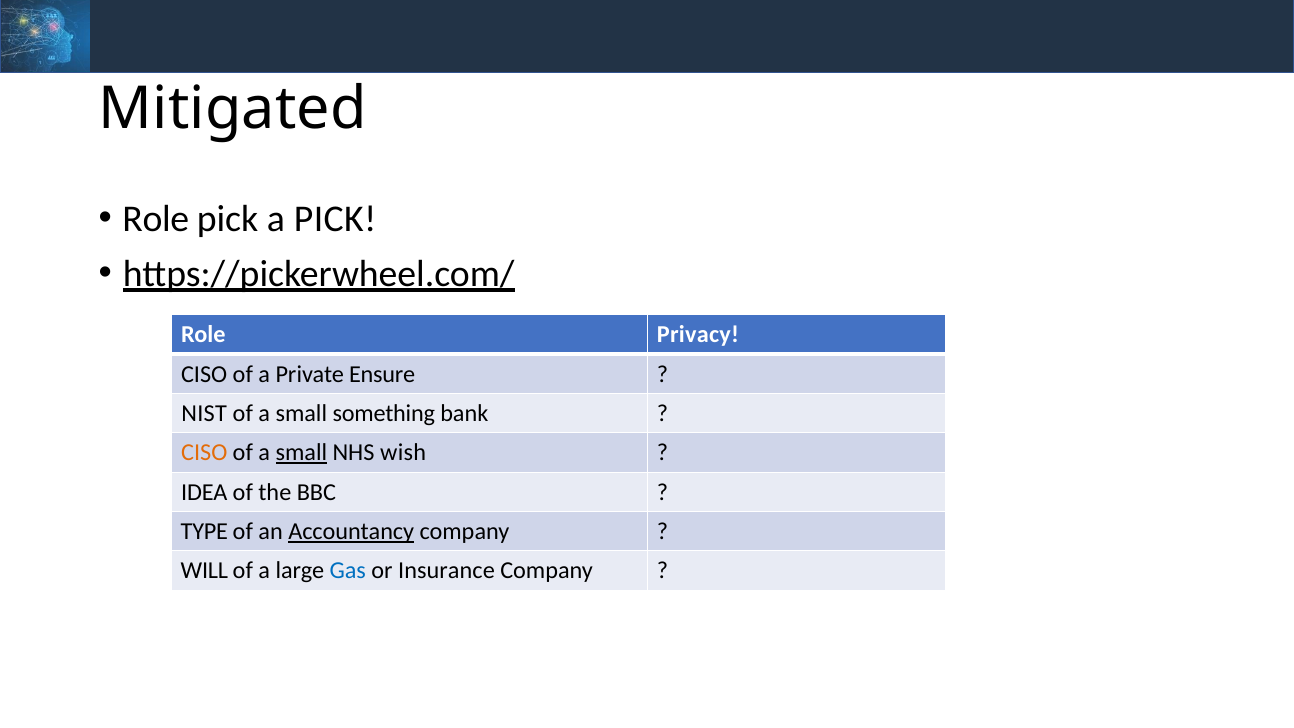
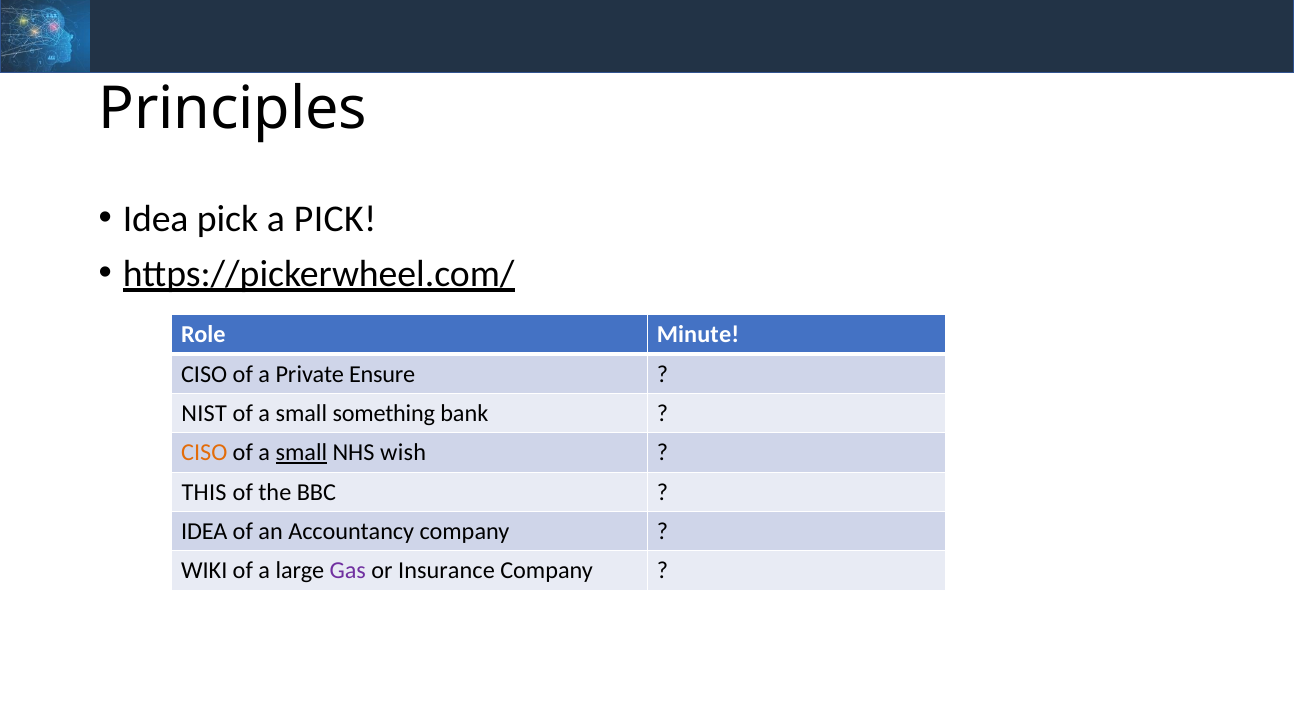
Mitigated: Mitigated -> Principles (233, 109)
Role: Role -> Idea (156, 219)
Privacy: Privacy -> Minute (698, 335)
IDEA: IDEA -> THIS (204, 492)
TYPE: TYPE -> IDEA (204, 531)
Accountancy underline: present -> none (351, 531)
WILL: WILL -> WIKI (204, 571)
Gas colour: blue -> purple (348, 571)
